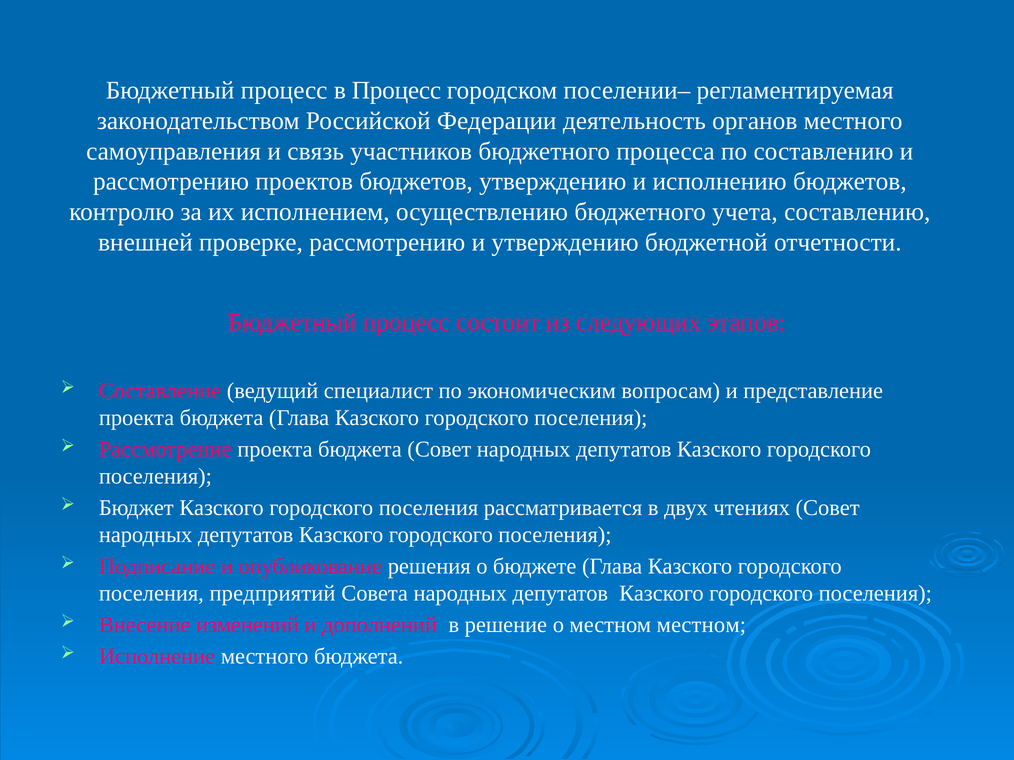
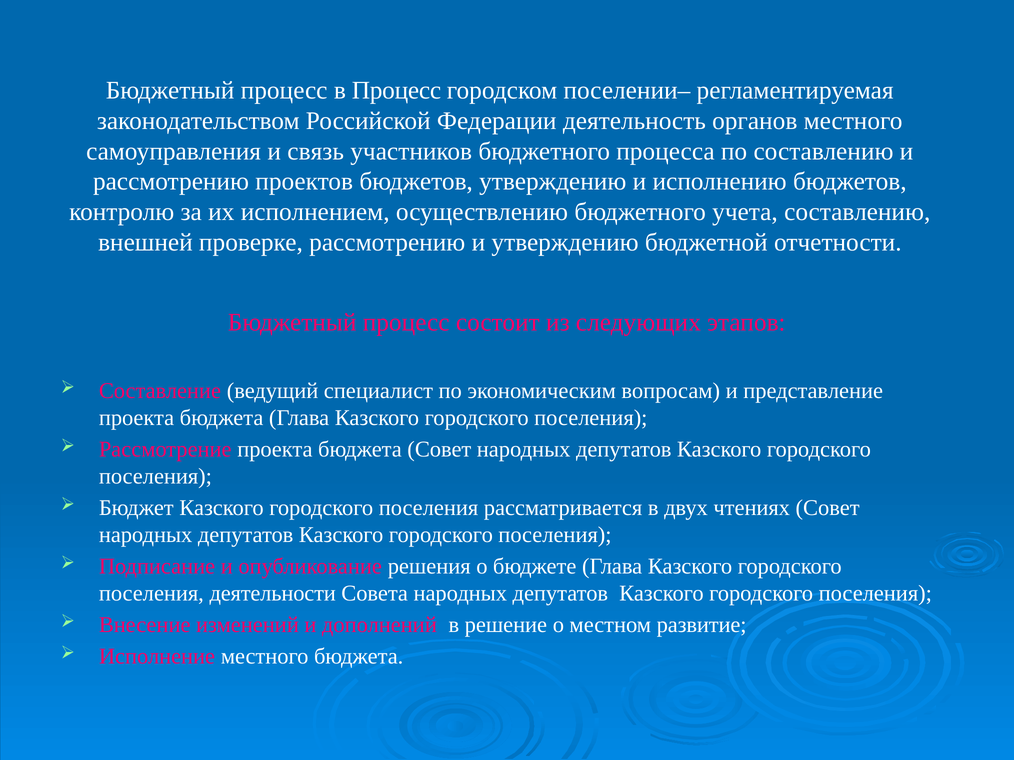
предприятий: предприятий -> деятельности (273, 594)
местном местном: местном -> развитие (702, 625)
